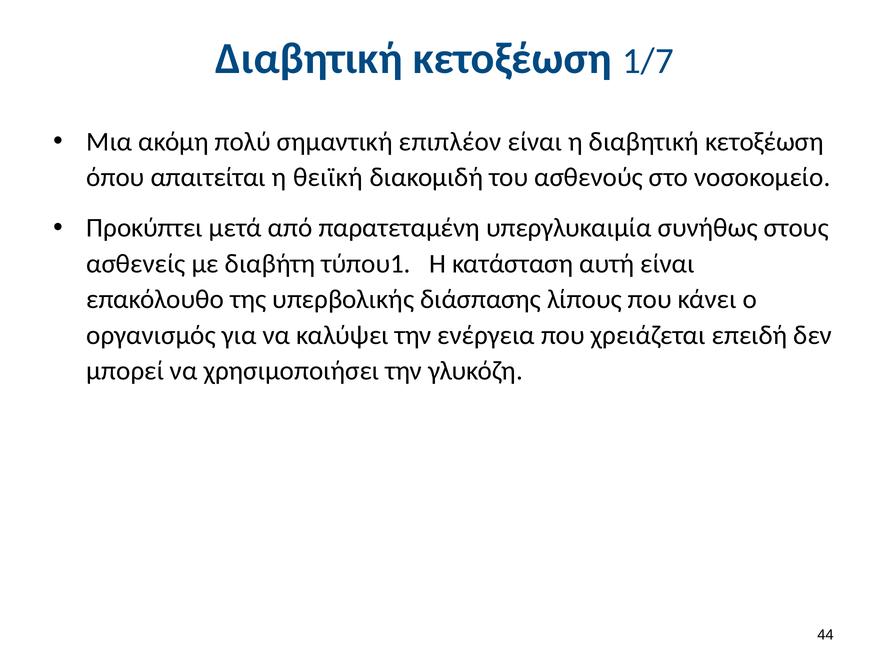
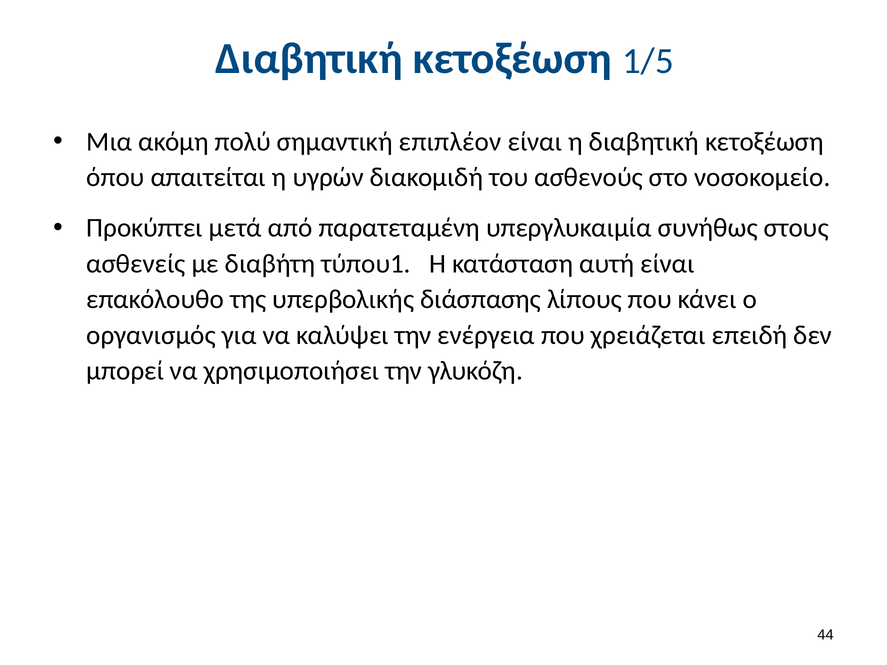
1/7: 1/7 -> 1/5 (648, 61)
θειϊκή: θειϊκή -> υγρών (328, 178)
